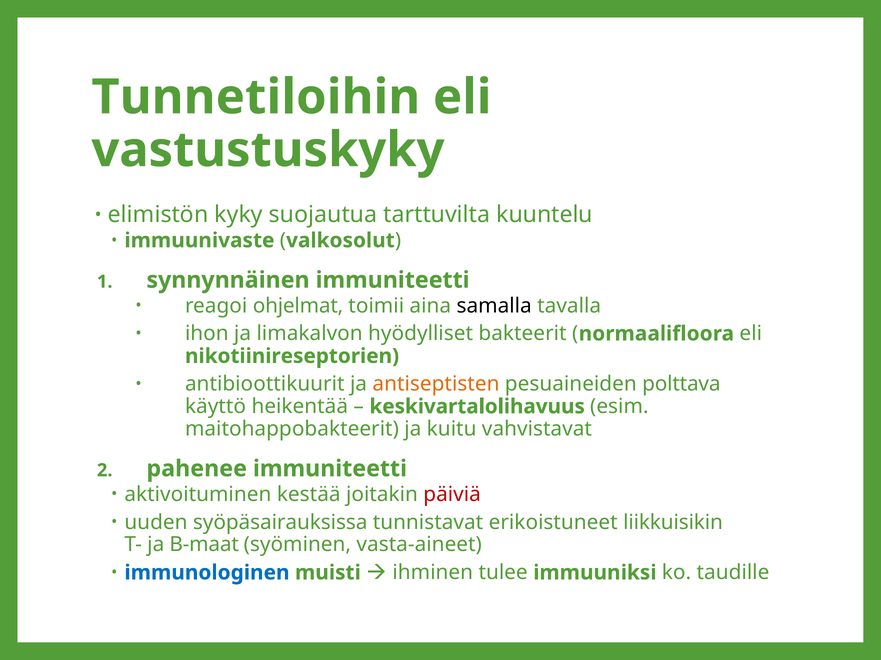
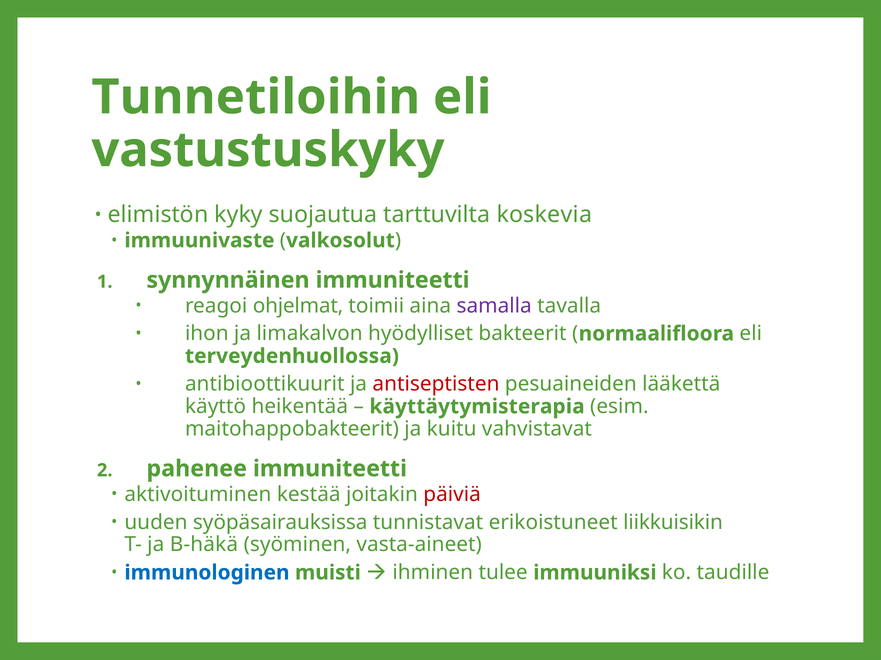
kuuntelu: kuuntelu -> koskevia (544, 215)
samalla colour: black -> purple (494, 306)
nikotiinireseptorien: nikotiinireseptorien -> terveydenhuollossa (292, 356)
antiseptisten colour: orange -> red (436, 384)
polttava: polttava -> lääkettä (681, 384)
keskivartalolihavuus: keskivartalolihavuus -> käyttäytymisterapia (477, 407)
B-maat: B-maat -> B-häkä (204, 545)
